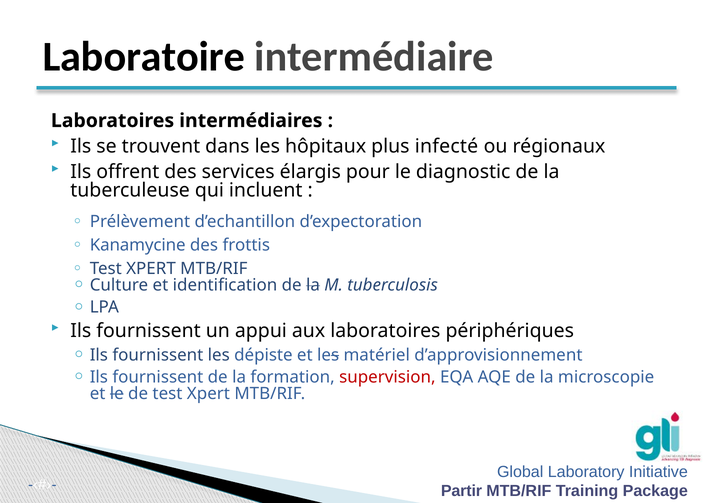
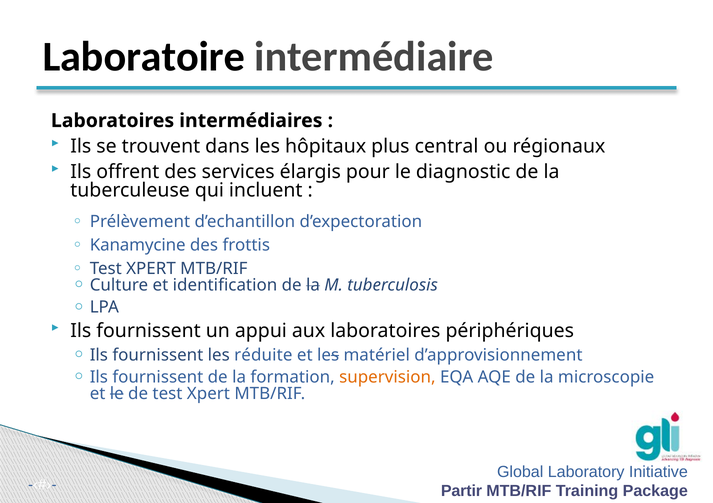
infecté: infecté -> central (447, 146)
dépiste: dépiste -> réduite (263, 355)
supervision colour: red -> orange (387, 377)
